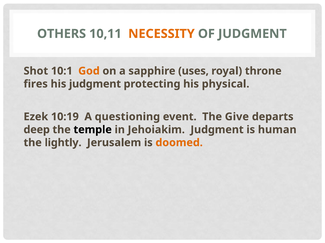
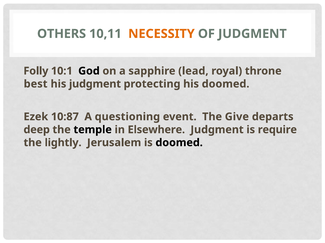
Shot: Shot -> Folly (36, 71)
God colour: orange -> black (89, 71)
uses: uses -> lead (193, 71)
fires: fires -> best (36, 84)
his physical: physical -> doomed (226, 84)
10:19: 10:19 -> 10:87 (65, 117)
Jehoiakim: Jehoiakim -> Elsewhere (156, 130)
human: human -> require (277, 130)
doomed colour: orange -> black (179, 143)
